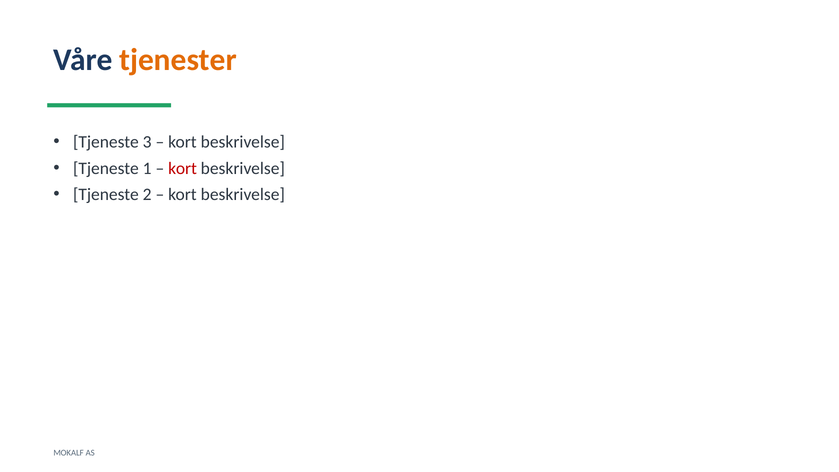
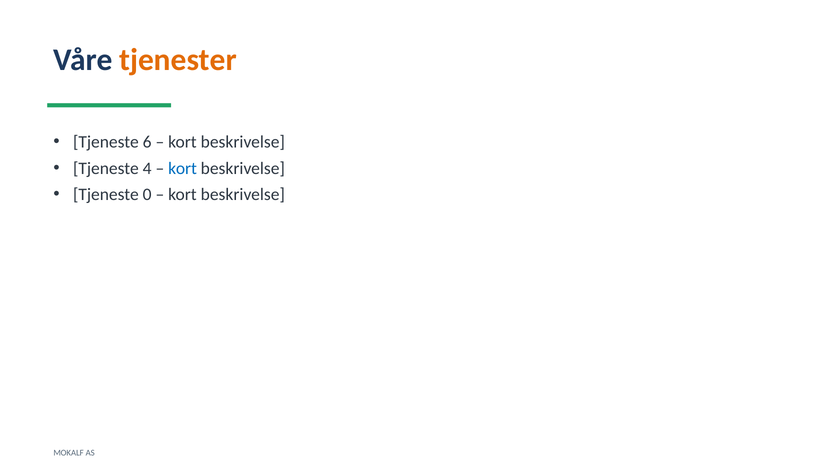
3: 3 -> 6 (147, 142)
1: 1 -> 4 (147, 168)
kort colour: red -> blue (183, 168)
2: 2 -> 0 (147, 195)
